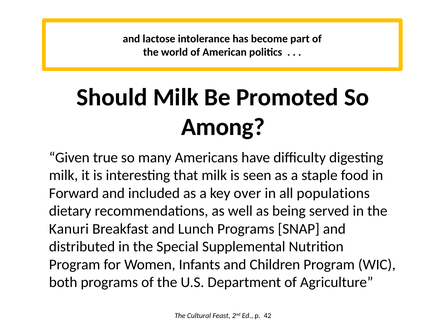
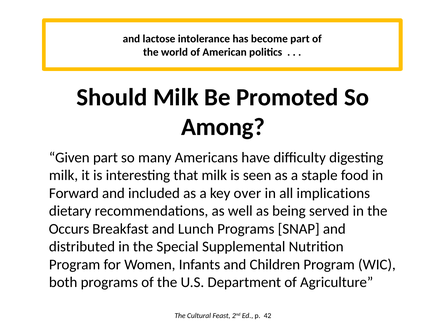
Given true: true -> part (105, 158)
populations: populations -> implications (333, 194)
Kanuri: Kanuri -> Occurs (69, 229)
